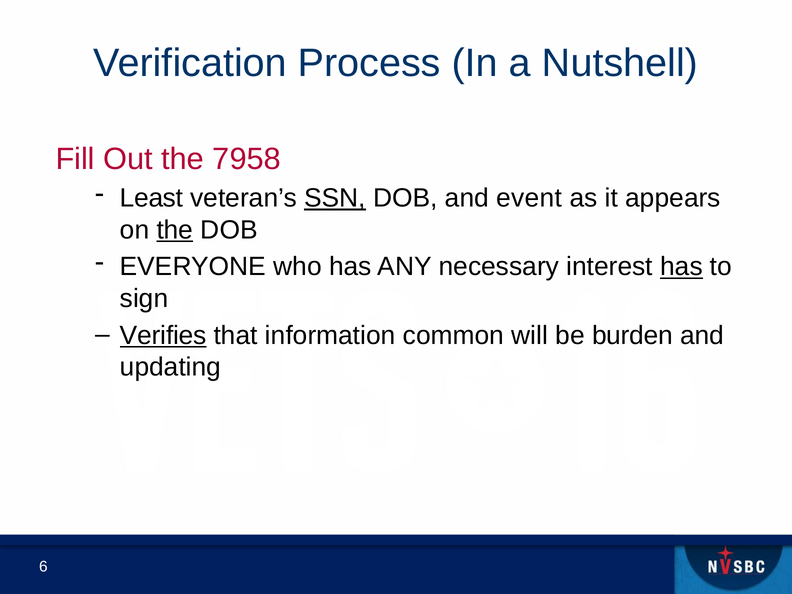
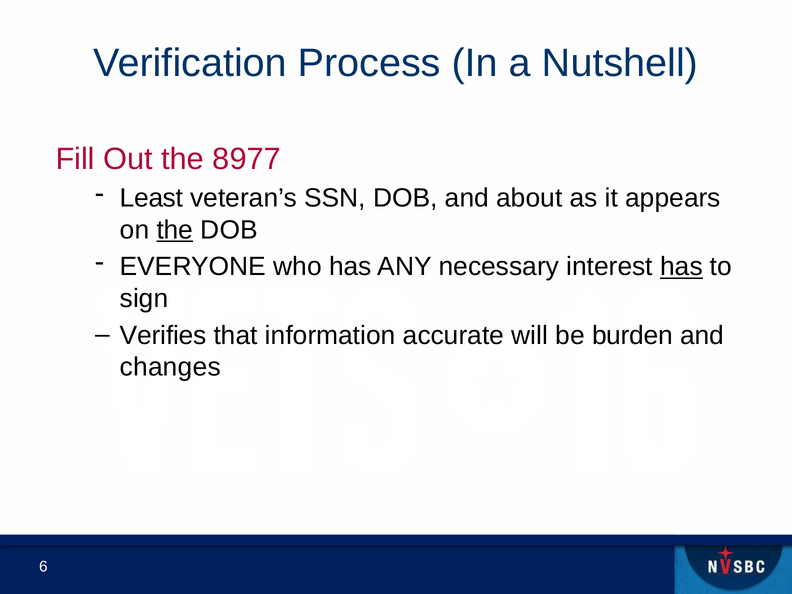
7958: 7958 -> 8977 (247, 159)
SSN underline: present -> none (335, 198)
event: event -> about (529, 198)
Verifies underline: present -> none (163, 335)
common: common -> accurate (453, 335)
updating: updating -> changes (170, 367)
